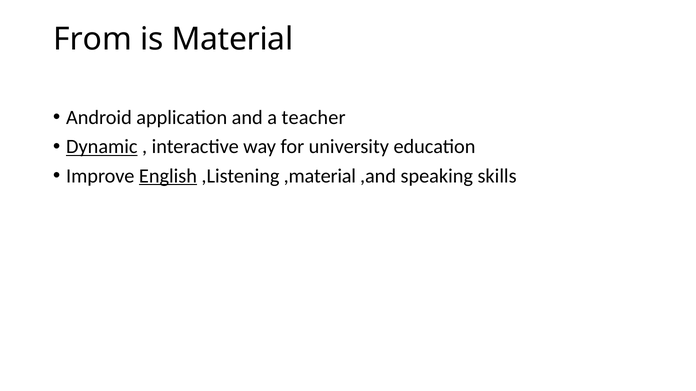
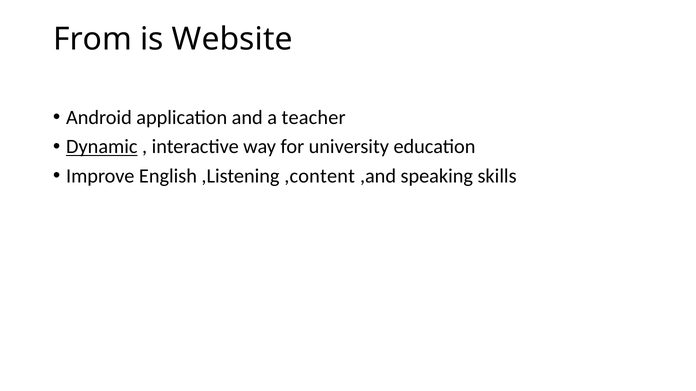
Material: Material -> Website (232, 39)
English underline: present -> none (168, 176)
,material: ,material -> ,content (320, 176)
